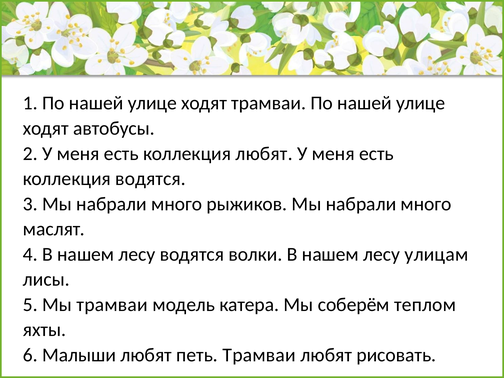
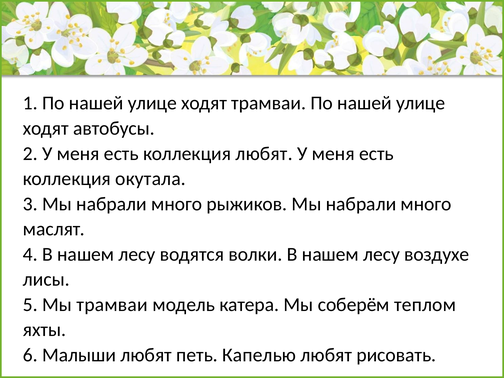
коллекция водятся: водятся -> окутала (151, 179)
улицам: улицам -> воздухе (437, 254)
петь Трамваи: Трамваи -> Капелью (259, 355)
